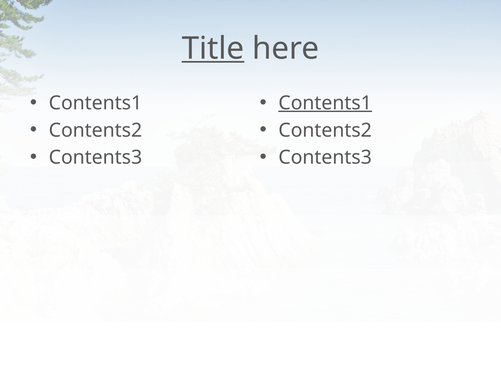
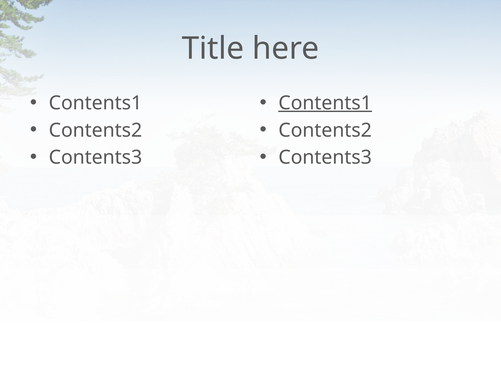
Title underline: present -> none (213, 49)
